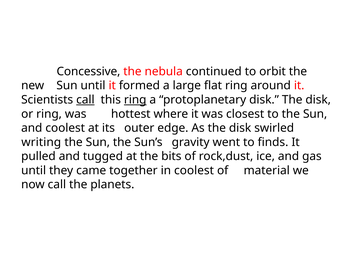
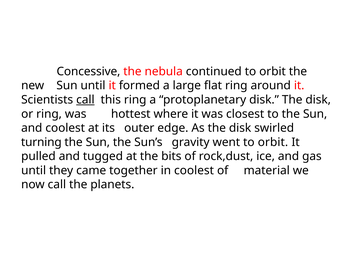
ring underline: present -> none (135, 100)
writing: writing -> turning (41, 142)
went to finds: finds -> orbit (273, 142)
